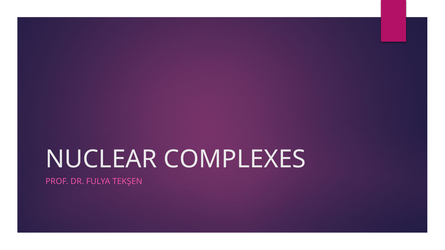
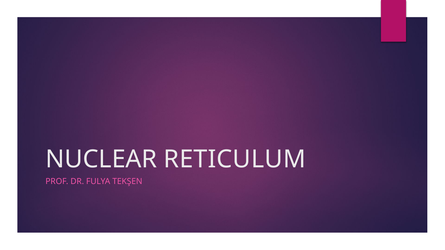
COMPLEXES: COMPLEXES -> RETICULUM (235, 159)
